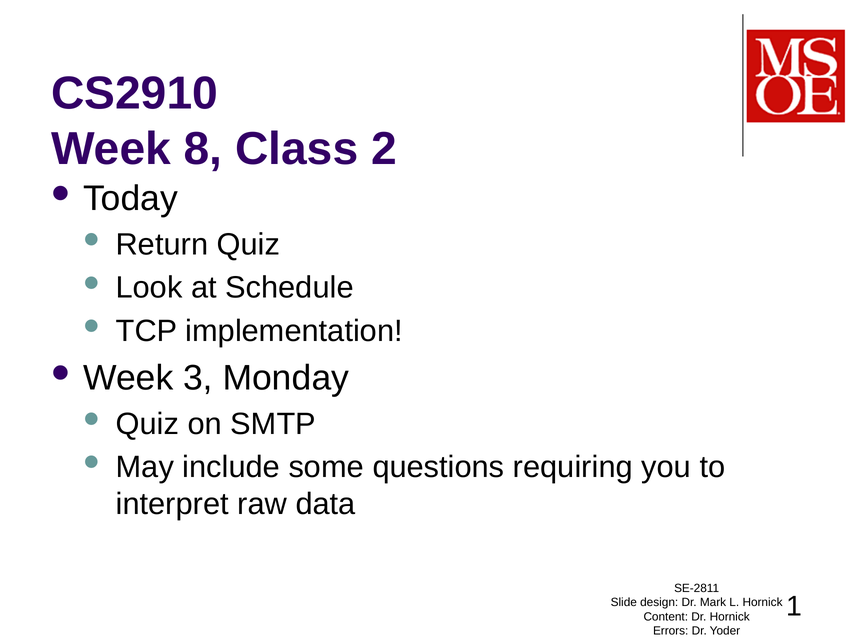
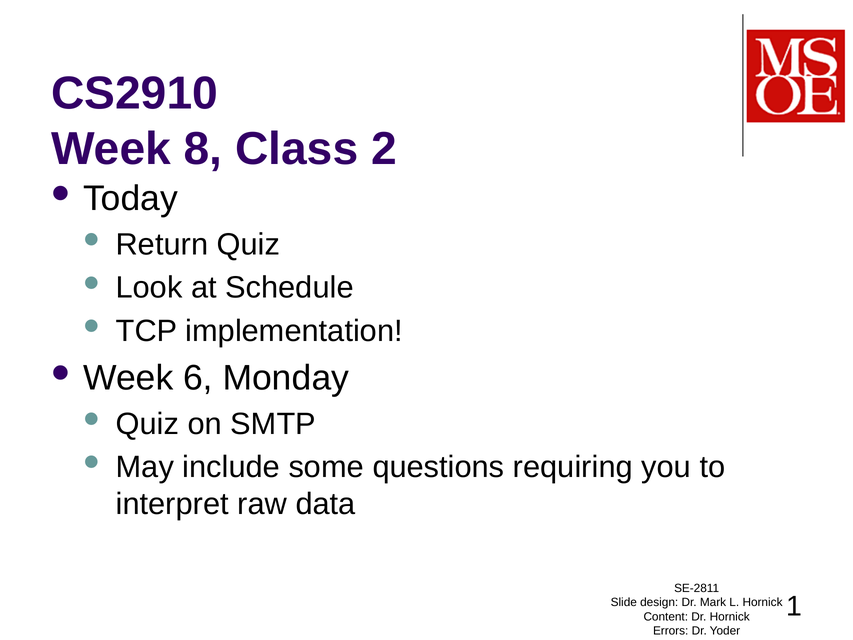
3: 3 -> 6 (198, 378)
